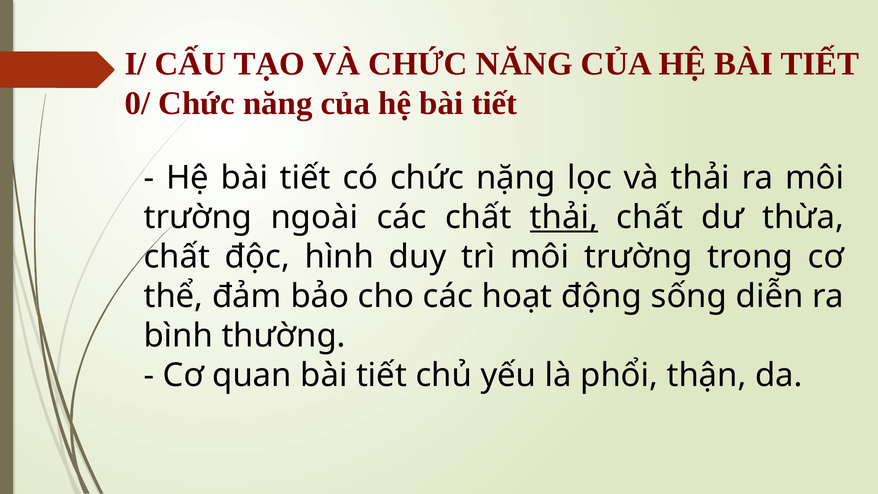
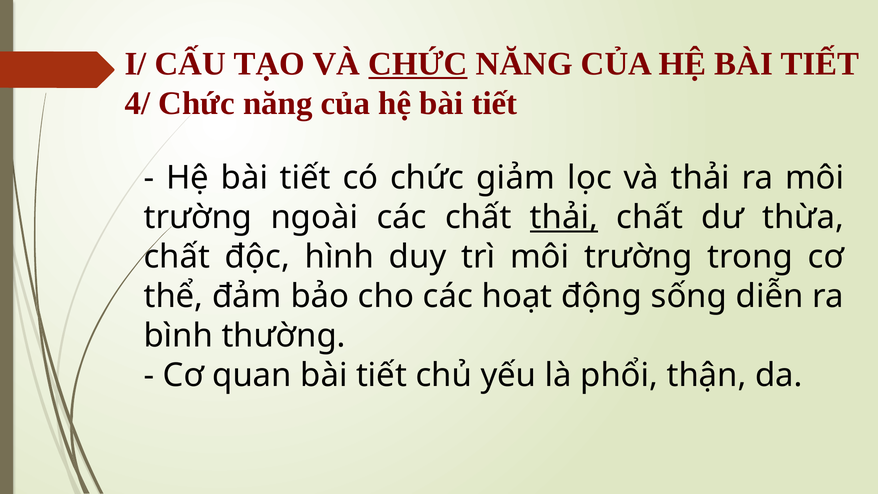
CHỨC underline: none -> present (418, 64)
0/: 0/ -> 4/ (137, 103)
nặng: nặng -> giảm (516, 178)
